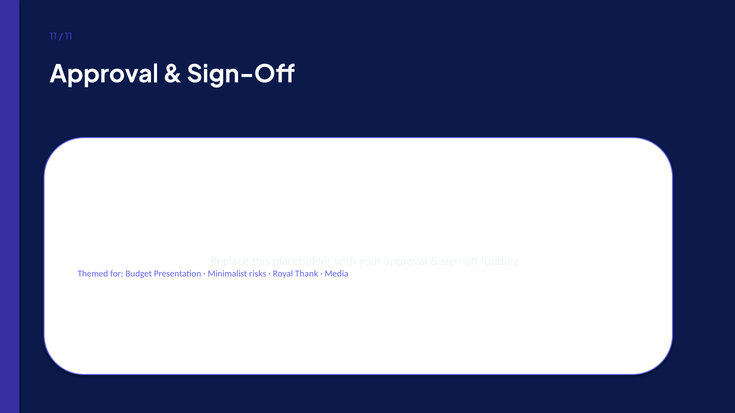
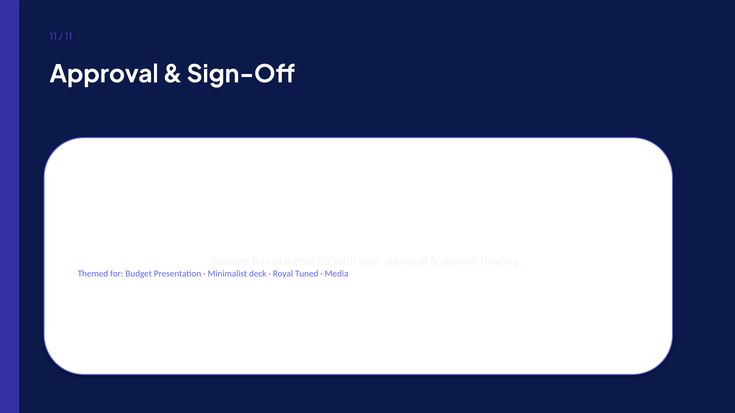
risks: risks -> deck (258, 274)
Thank: Thank -> Tuned (307, 274)
